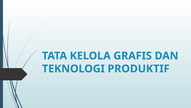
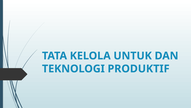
GRAFIS: GRAFIS -> UNTUK (133, 56)
